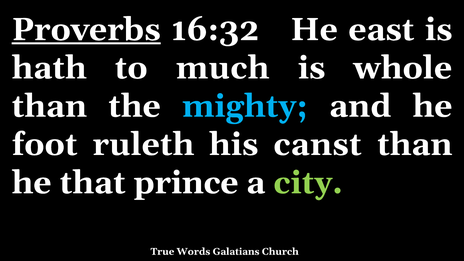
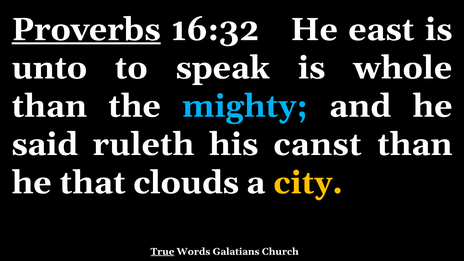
hath: hath -> unto (49, 68)
much: much -> speak (223, 68)
foot: foot -> said (45, 144)
prince: prince -> clouds (186, 183)
city colour: light green -> yellow (308, 183)
True underline: none -> present (162, 252)
